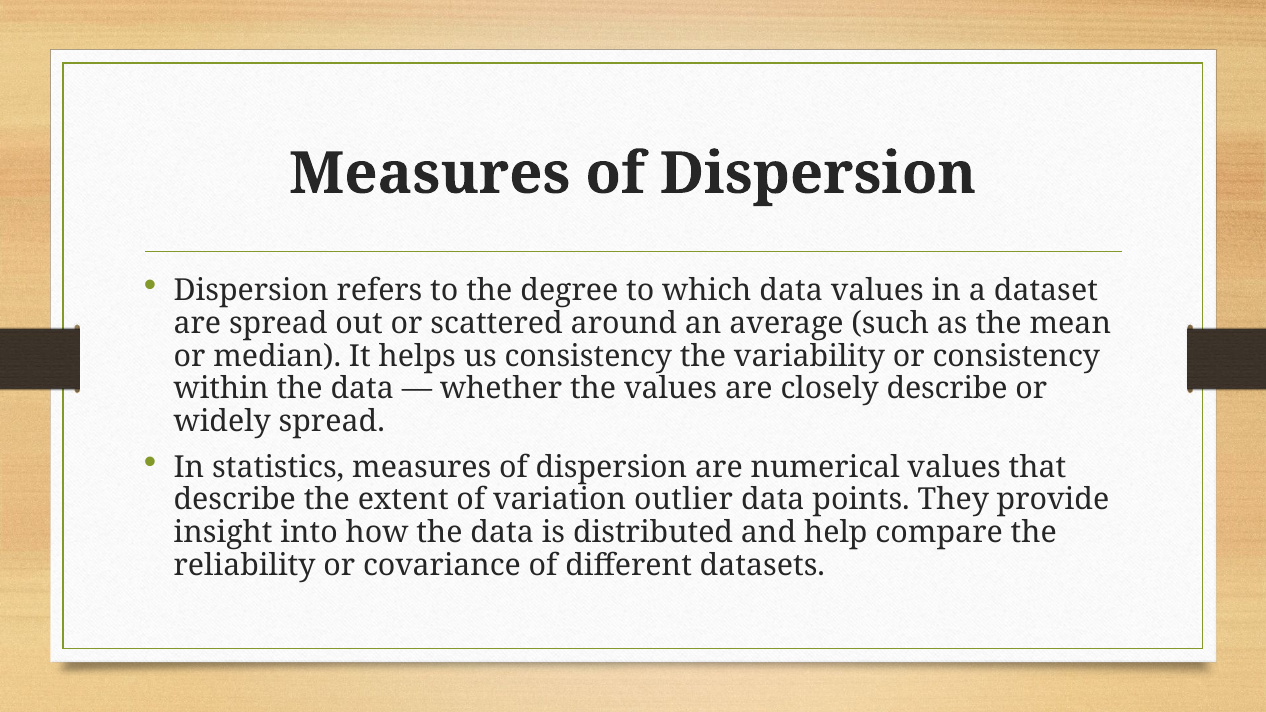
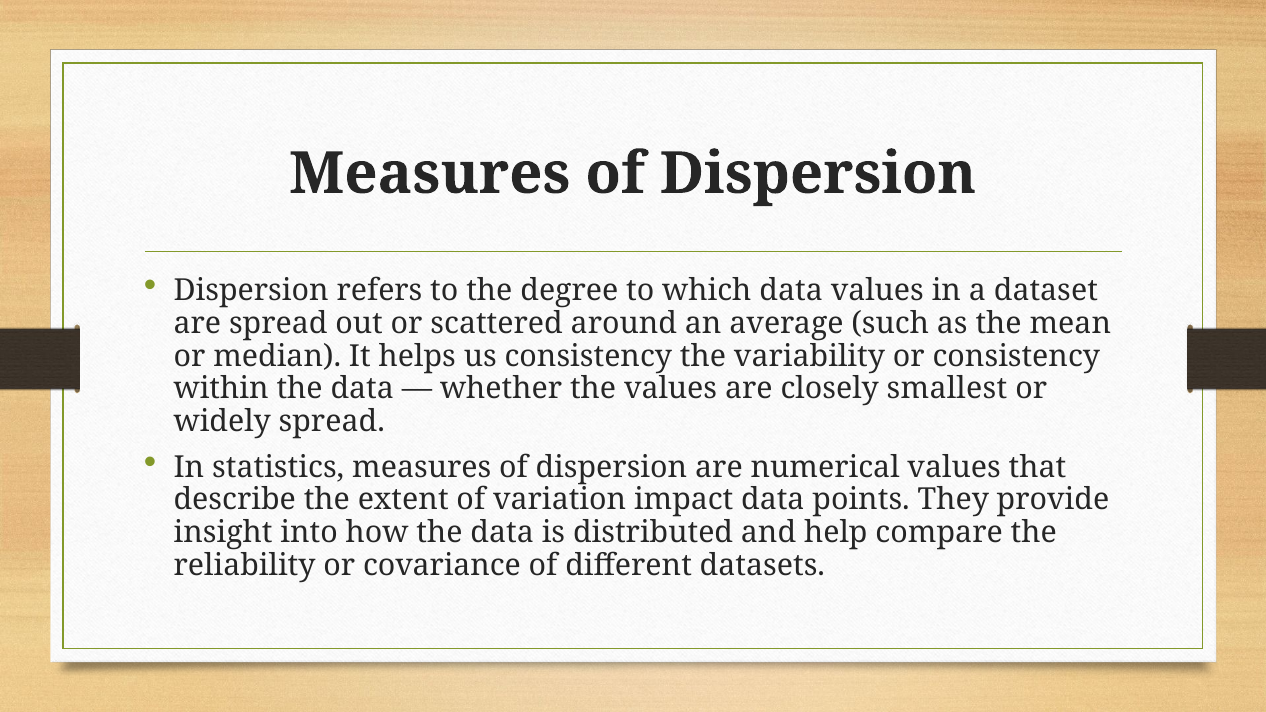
closely describe: describe -> smallest (947, 389)
outlier: outlier -> impact (684, 500)
